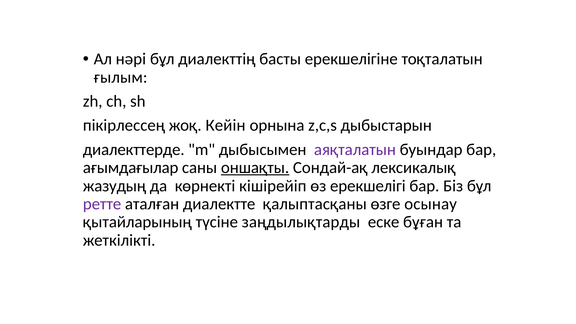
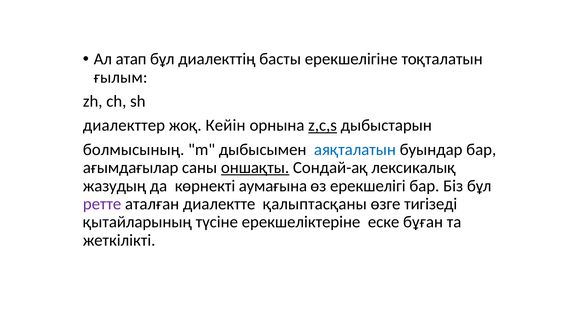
нәрі: нәрі -> атап (131, 59)
пікірлессең: пікірлессең -> диалекттер (124, 125)
z,c,s underline: none -> present (323, 125)
диалекттерде: диалекттерде -> болмысының (134, 150)
аяқталатын colour: purple -> blue (355, 150)
кішірейіп: кішірейіп -> аумағына (273, 186)
осынау: осынау -> тигізеді (431, 204)
заңдылықтарды: заңдылықтарды -> ерекшеліктеріне (301, 222)
